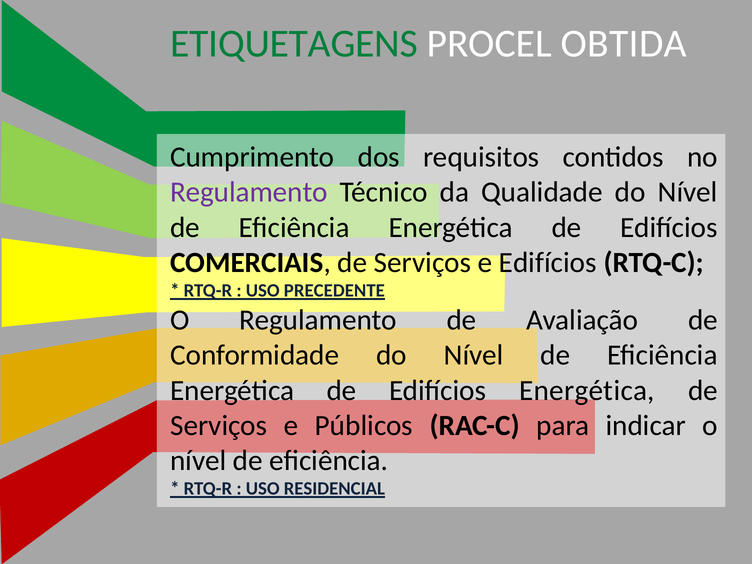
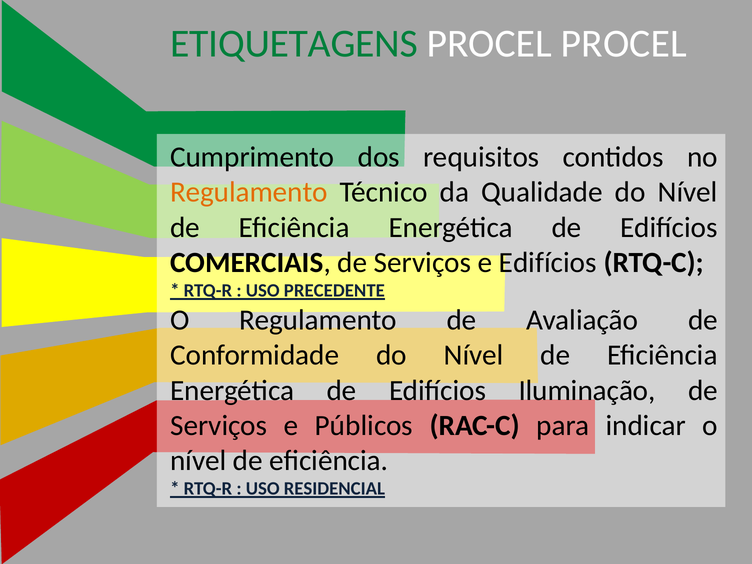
PROCEL OBTIDA: OBTIDA -> PROCEL (624, 44)
Regulamento colour: purple -> orange (249, 192)
Edifícios Energética: Energética -> Iluminação (587, 390)
